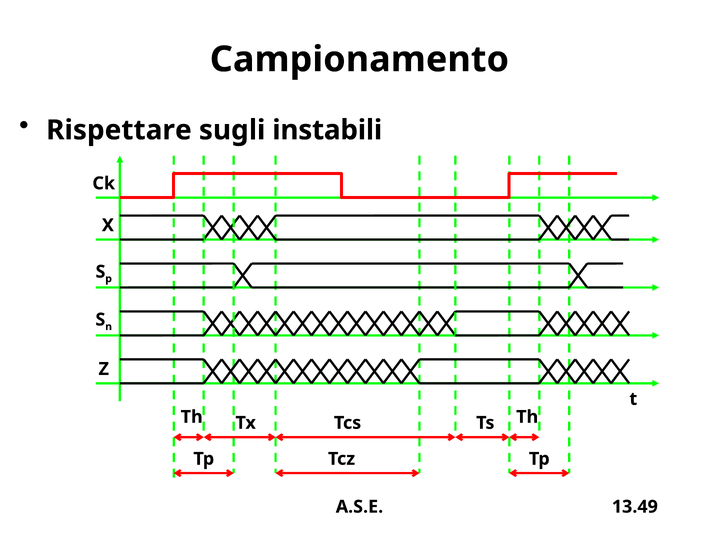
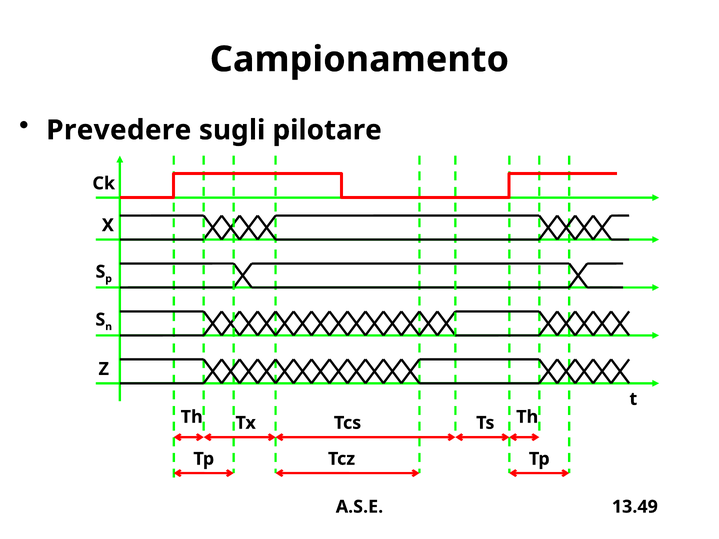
Rispettare: Rispettare -> Prevedere (119, 130)
instabili: instabili -> pilotare (327, 130)
